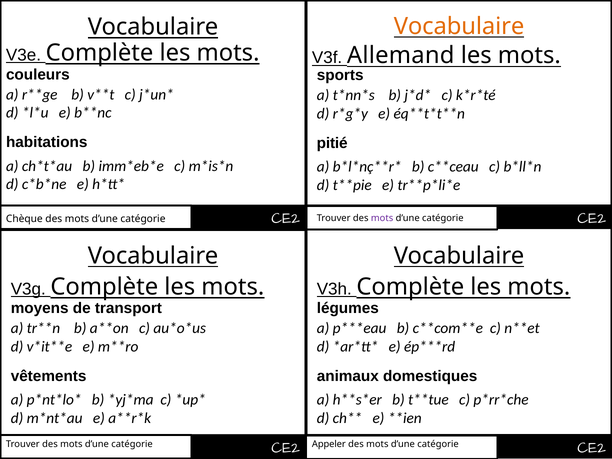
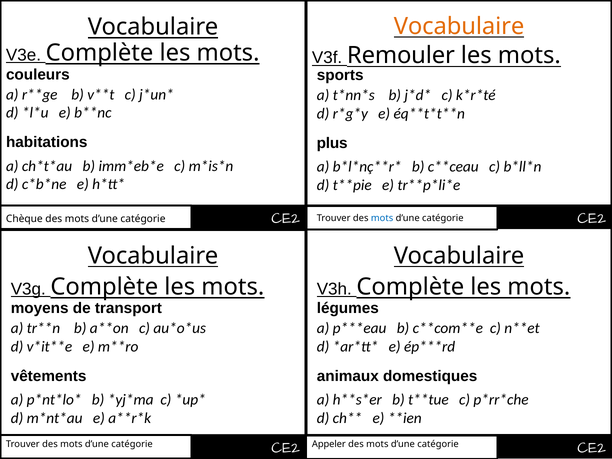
Allemand: Allemand -> Remouler (401, 56)
pitié: pitié -> plus (332, 143)
mots colour: purple -> blue (382, 218)
